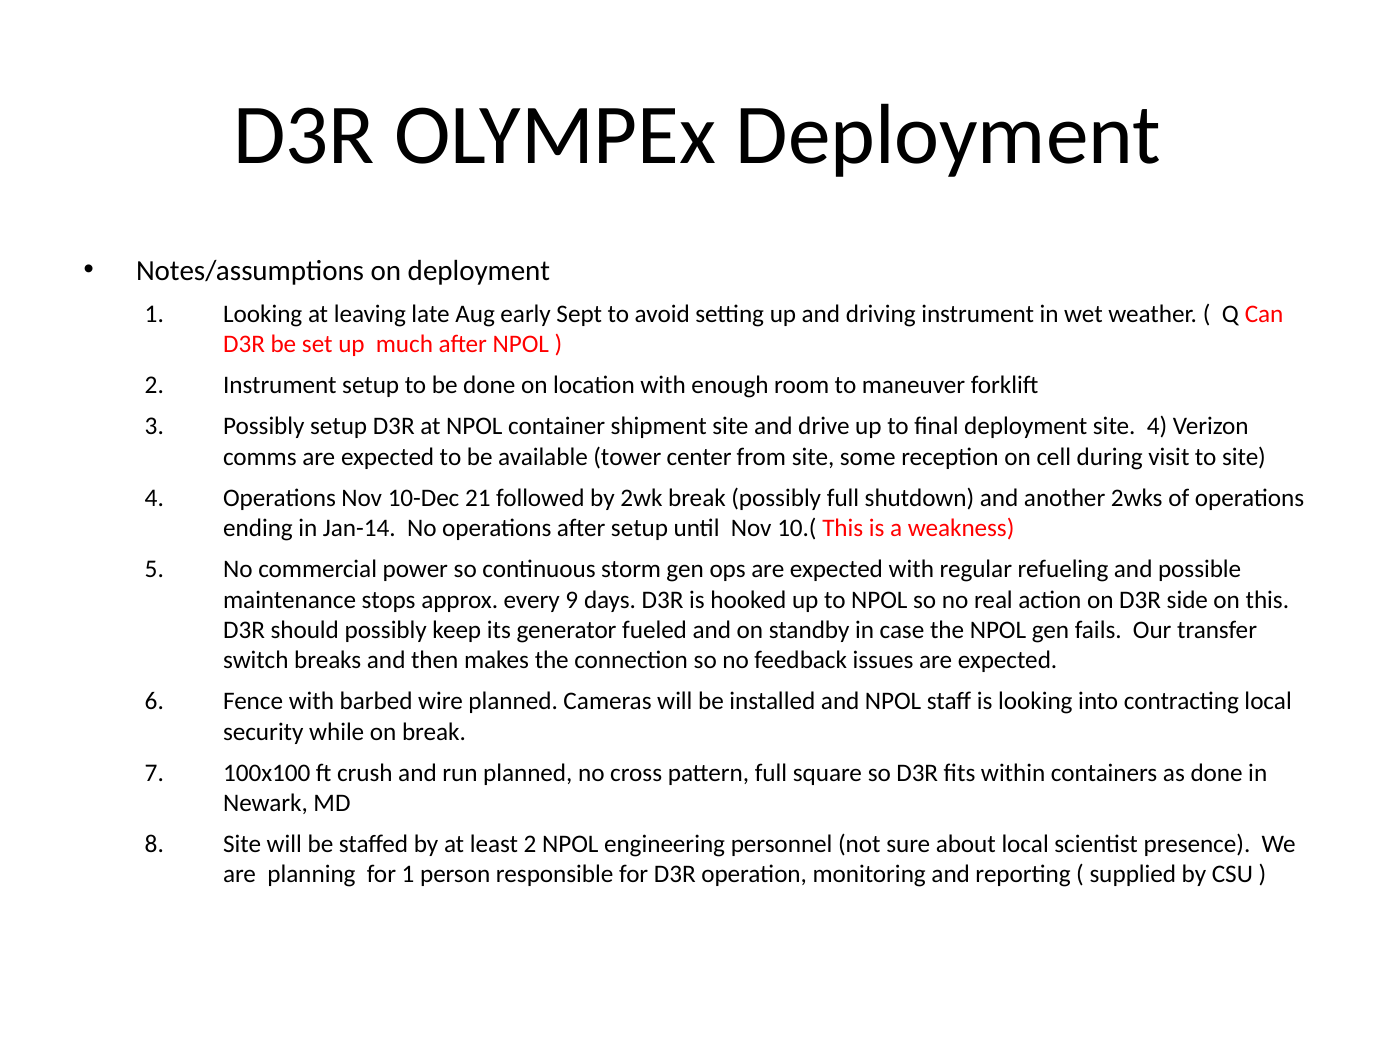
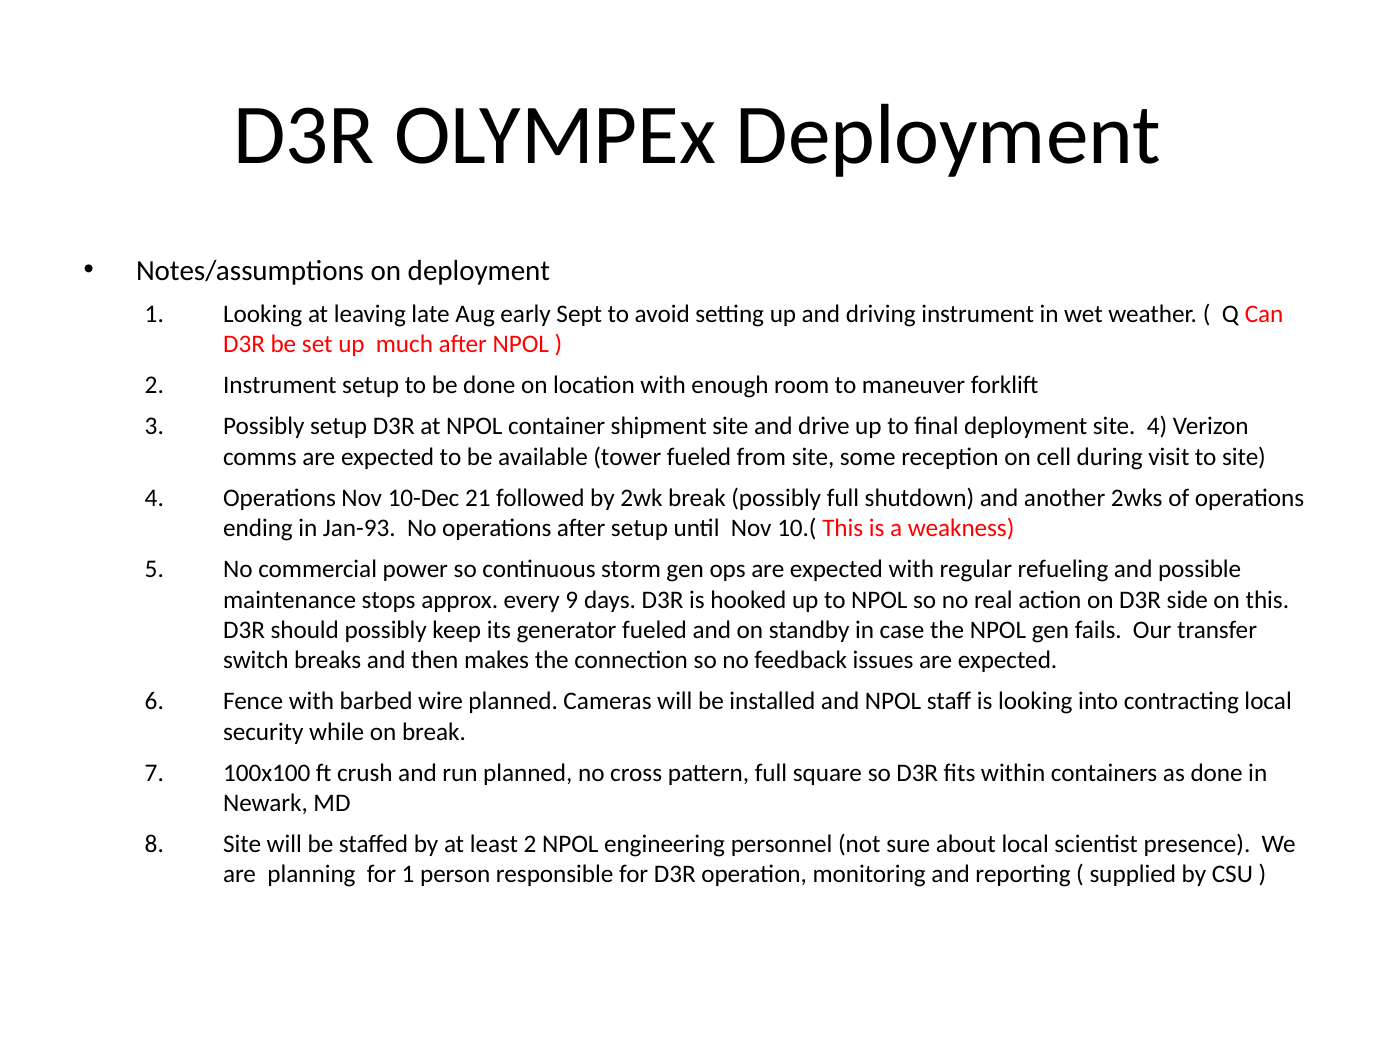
tower center: center -> fueled (699, 457)
Jan-14: Jan-14 -> Jan-93 (359, 528)
